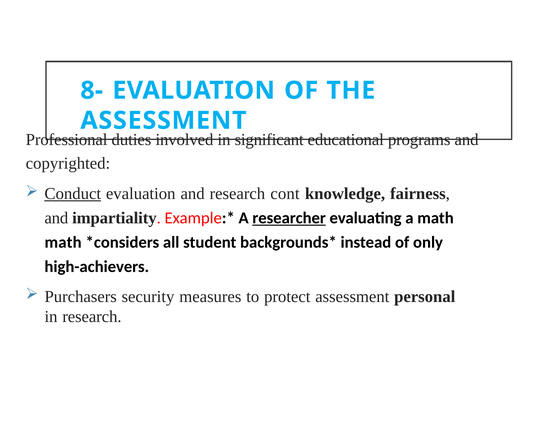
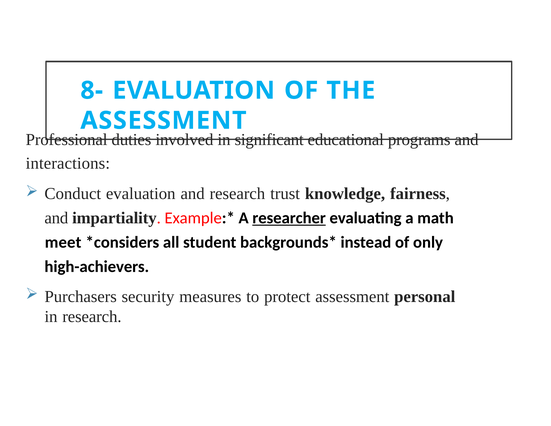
copyrighted: copyrighted -> interactions (68, 163)
Conduct underline: present -> none (73, 194)
cont: cont -> trust (285, 194)
math: math -> meet (63, 242)
